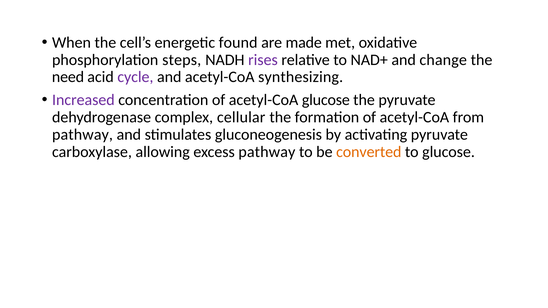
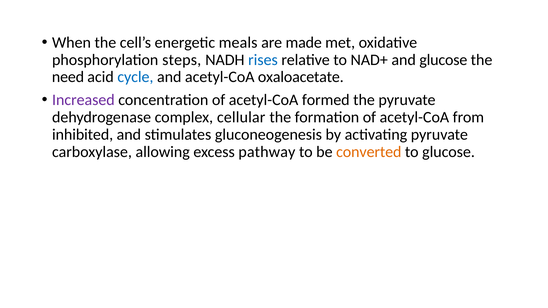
found: found -> meals (238, 43)
rises colour: purple -> blue (263, 60)
and change: change -> glucose (443, 60)
cycle colour: purple -> blue (135, 77)
synthesizing: synthesizing -> oxaloacetate (301, 77)
acetyl-CoA glucose: glucose -> formed (326, 100)
pathway: pathway -> inhibited (83, 135)
